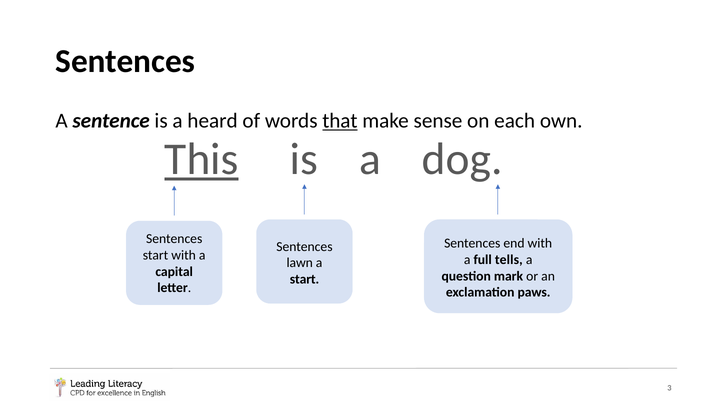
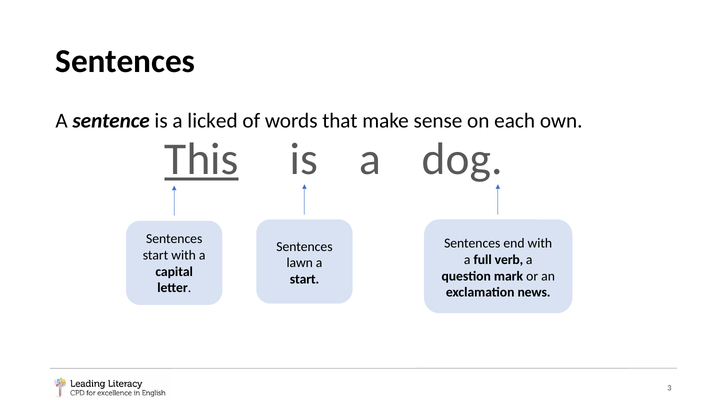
heard: heard -> licked (213, 121)
that underline: present -> none (340, 121)
tells: tells -> verb (509, 260)
paws: paws -> news (534, 292)
